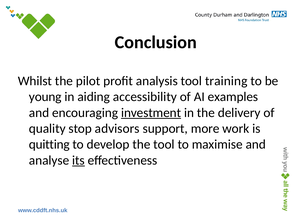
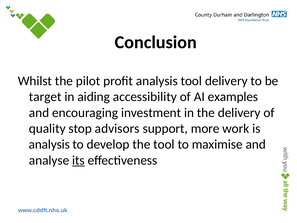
tool training: training -> delivery (226, 81)
young: young -> target (45, 97)
investment underline: present -> none (151, 113)
quitting: quitting -> analysis (49, 144)
